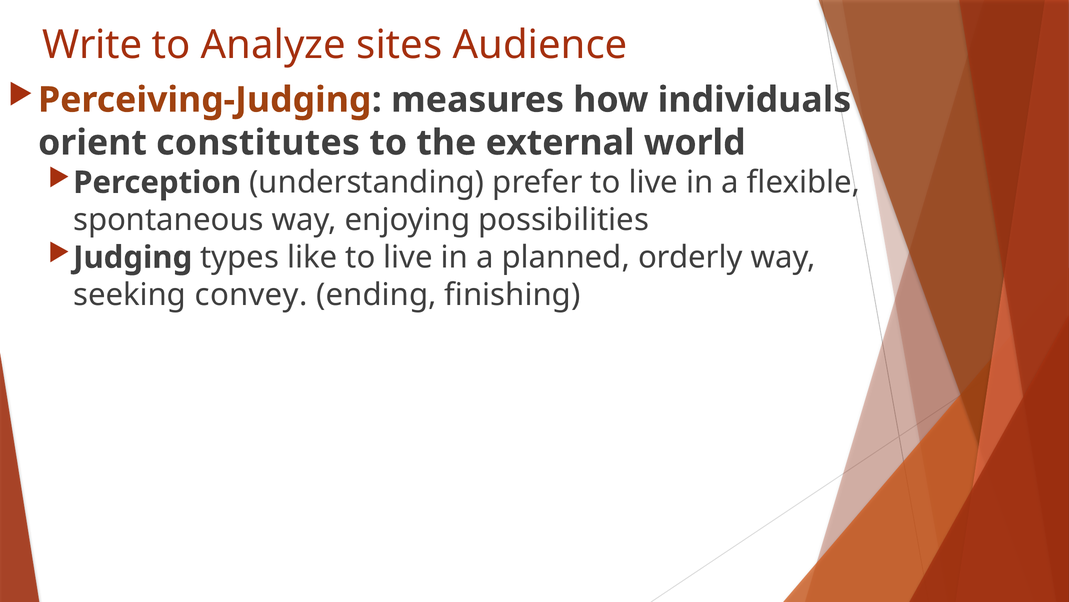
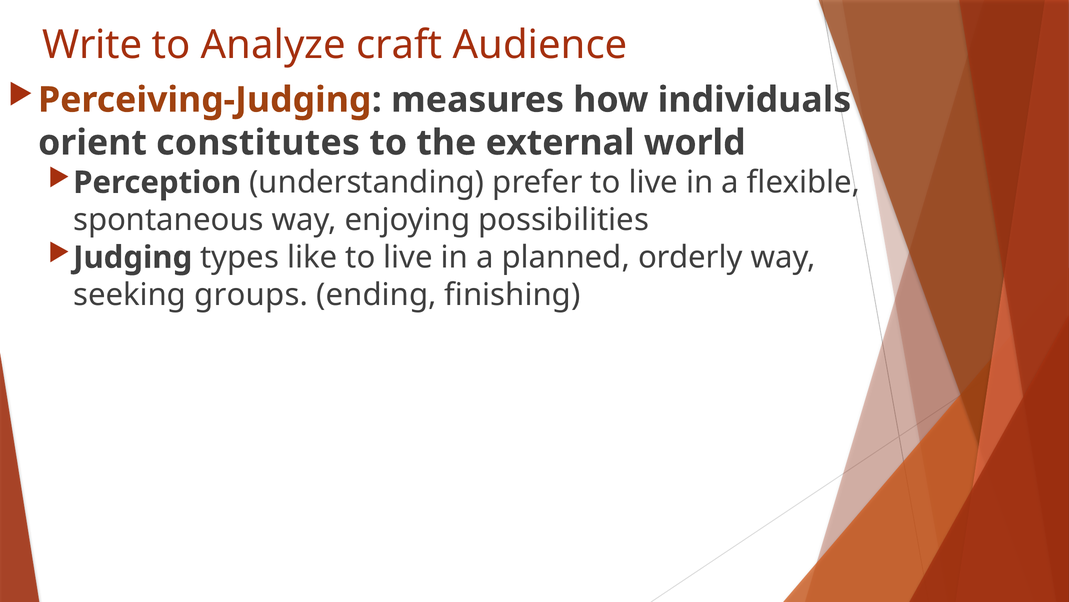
sites: sites -> craft (399, 45)
convey: convey -> groups (251, 295)
